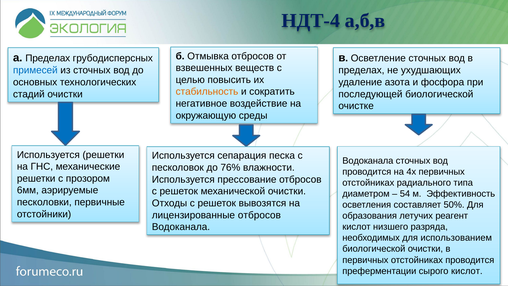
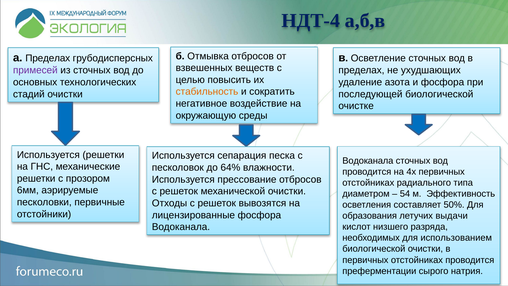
примесей colour: blue -> purple (35, 70)
76%: 76% -> 64% (230, 167)
лицензированные отбросов: отбросов -> фосфора (259, 215)
реагент: реагент -> выдачи (452, 216)
сырого кислот: кислот -> натрия (467, 271)
